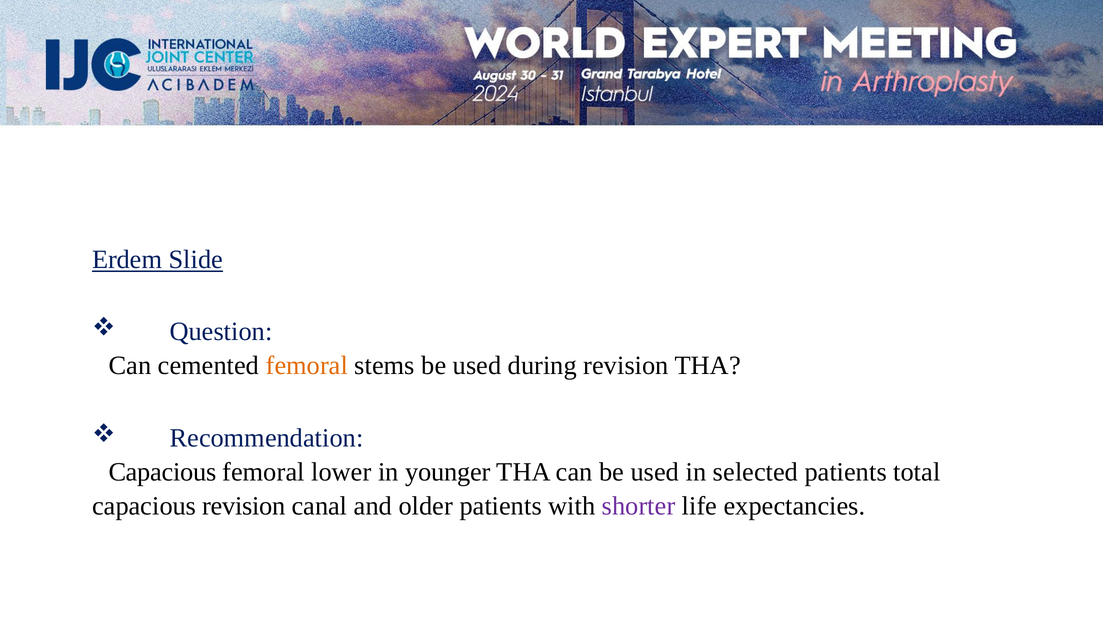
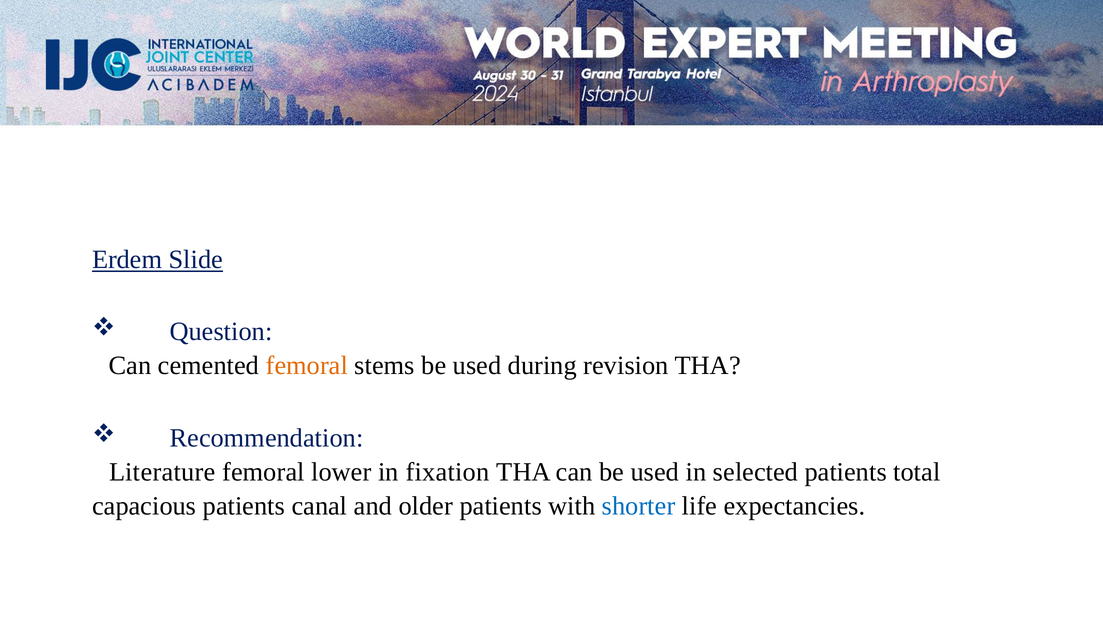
Capacious: Capacious -> Literature (162, 472)
younger: younger -> fixation (448, 472)
capacious revision: revision -> patients (244, 507)
shorter colour: purple -> blue (639, 507)
